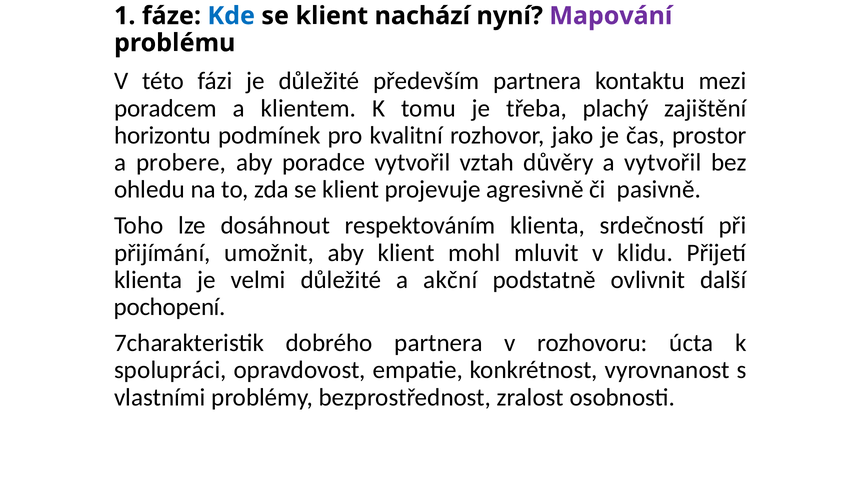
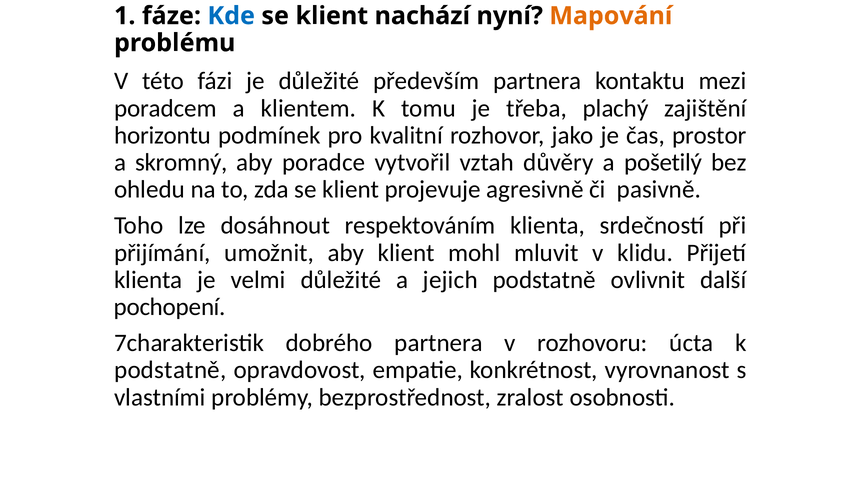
Mapování colour: purple -> orange (611, 16)
probere: probere -> skromný (181, 163)
a vytvořil: vytvořil -> pošetilý (663, 163)
akční: akční -> jejich (450, 280)
spolupráci: spolupráci -> podstatně (170, 370)
